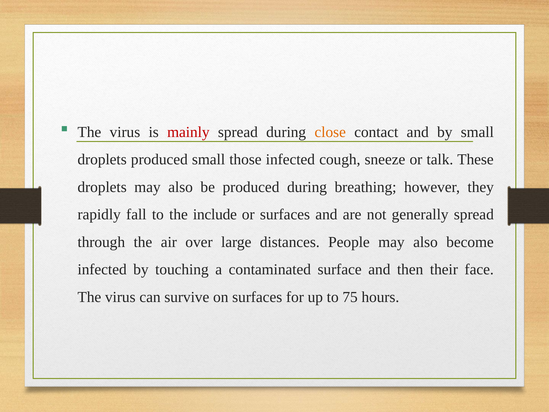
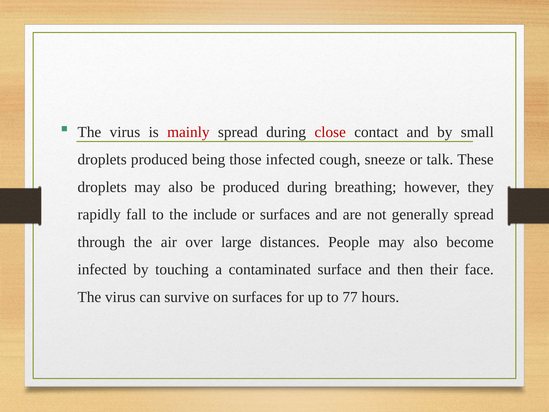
close colour: orange -> red (330, 132)
produced small: small -> being (209, 159)
75: 75 -> 77 (350, 297)
